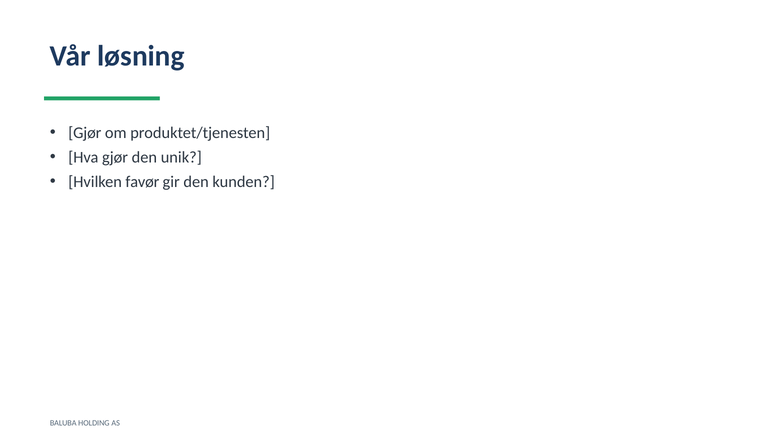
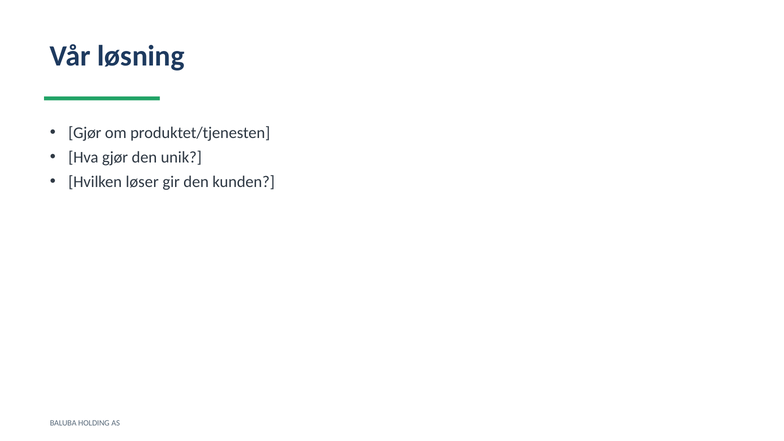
favør: favør -> løser (142, 182)
